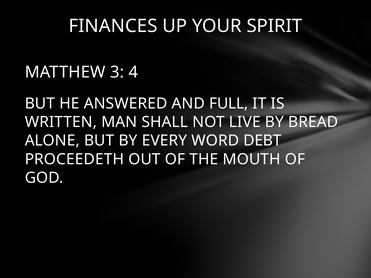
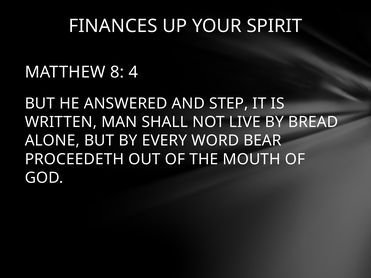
3: 3 -> 8 (117, 72)
FULL: FULL -> STEP (229, 104)
DEBT: DEBT -> BEAR (262, 141)
